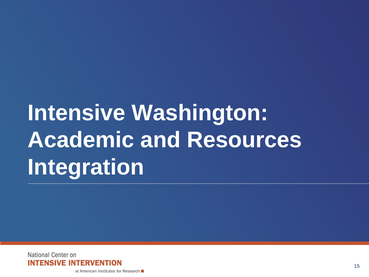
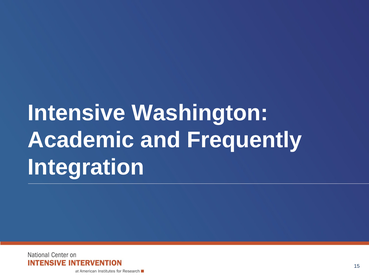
Resources: Resources -> Frequently (244, 140)
